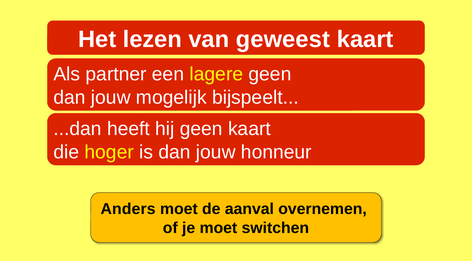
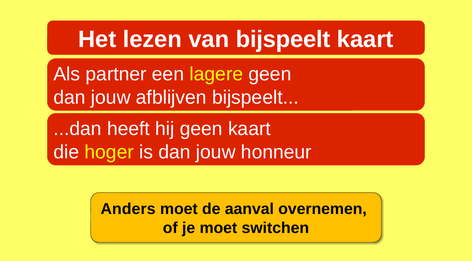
van geweest: geweest -> bijspeelt (283, 39)
mogelijk: mogelijk -> afblijven (171, 97)
